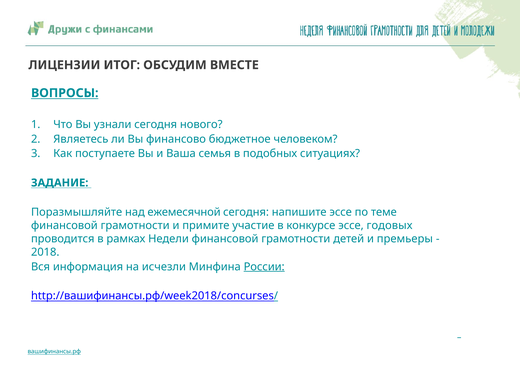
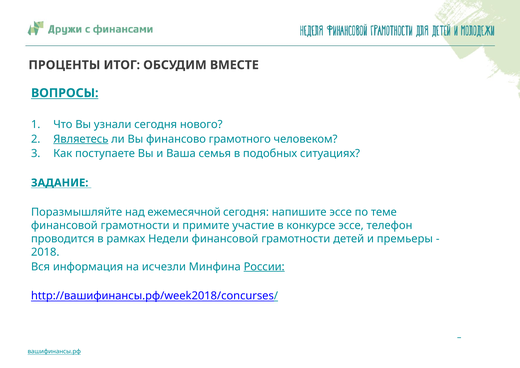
ЛИЦЕНЗИИ: ЛИЦЕНЗИИ -> ПРОЦЕНТЫ (64, 65)
Являетесь underline: none -> present (81, 139)
бюджетное: бюджетное -> грамотного (240, 139)
годовых: годовых -> телефон (390, 225)
